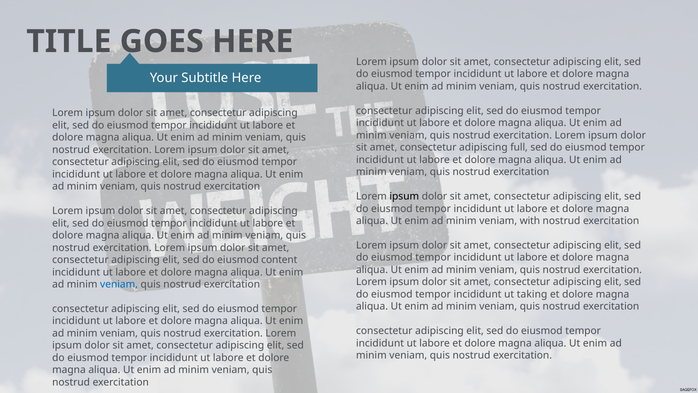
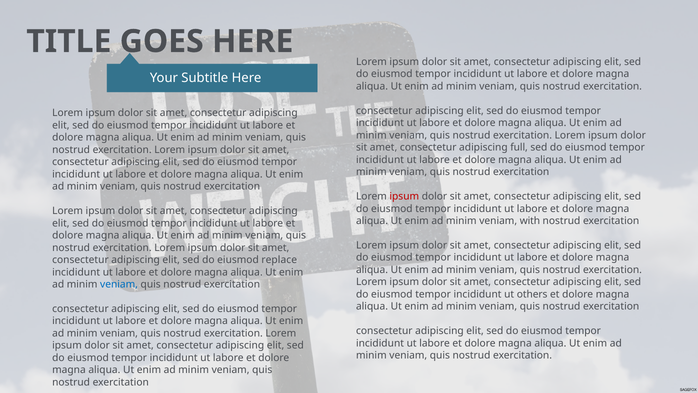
ipsum colour: black -> red (404, 196)
content: content -> replace (279, 260)
taking: taking -> others (532, 294)
